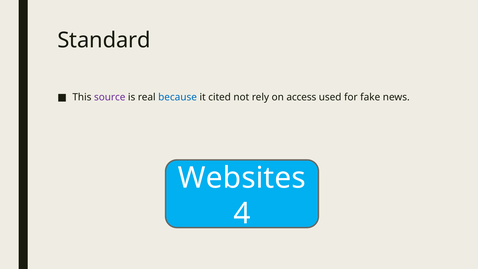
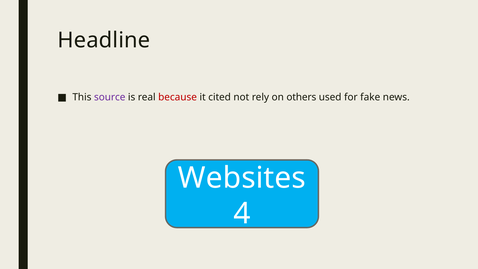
Standard: Standard -> Headline (104, 40)
because colour: blue -> red (178, 97)
access: access -> others (301, 97)
